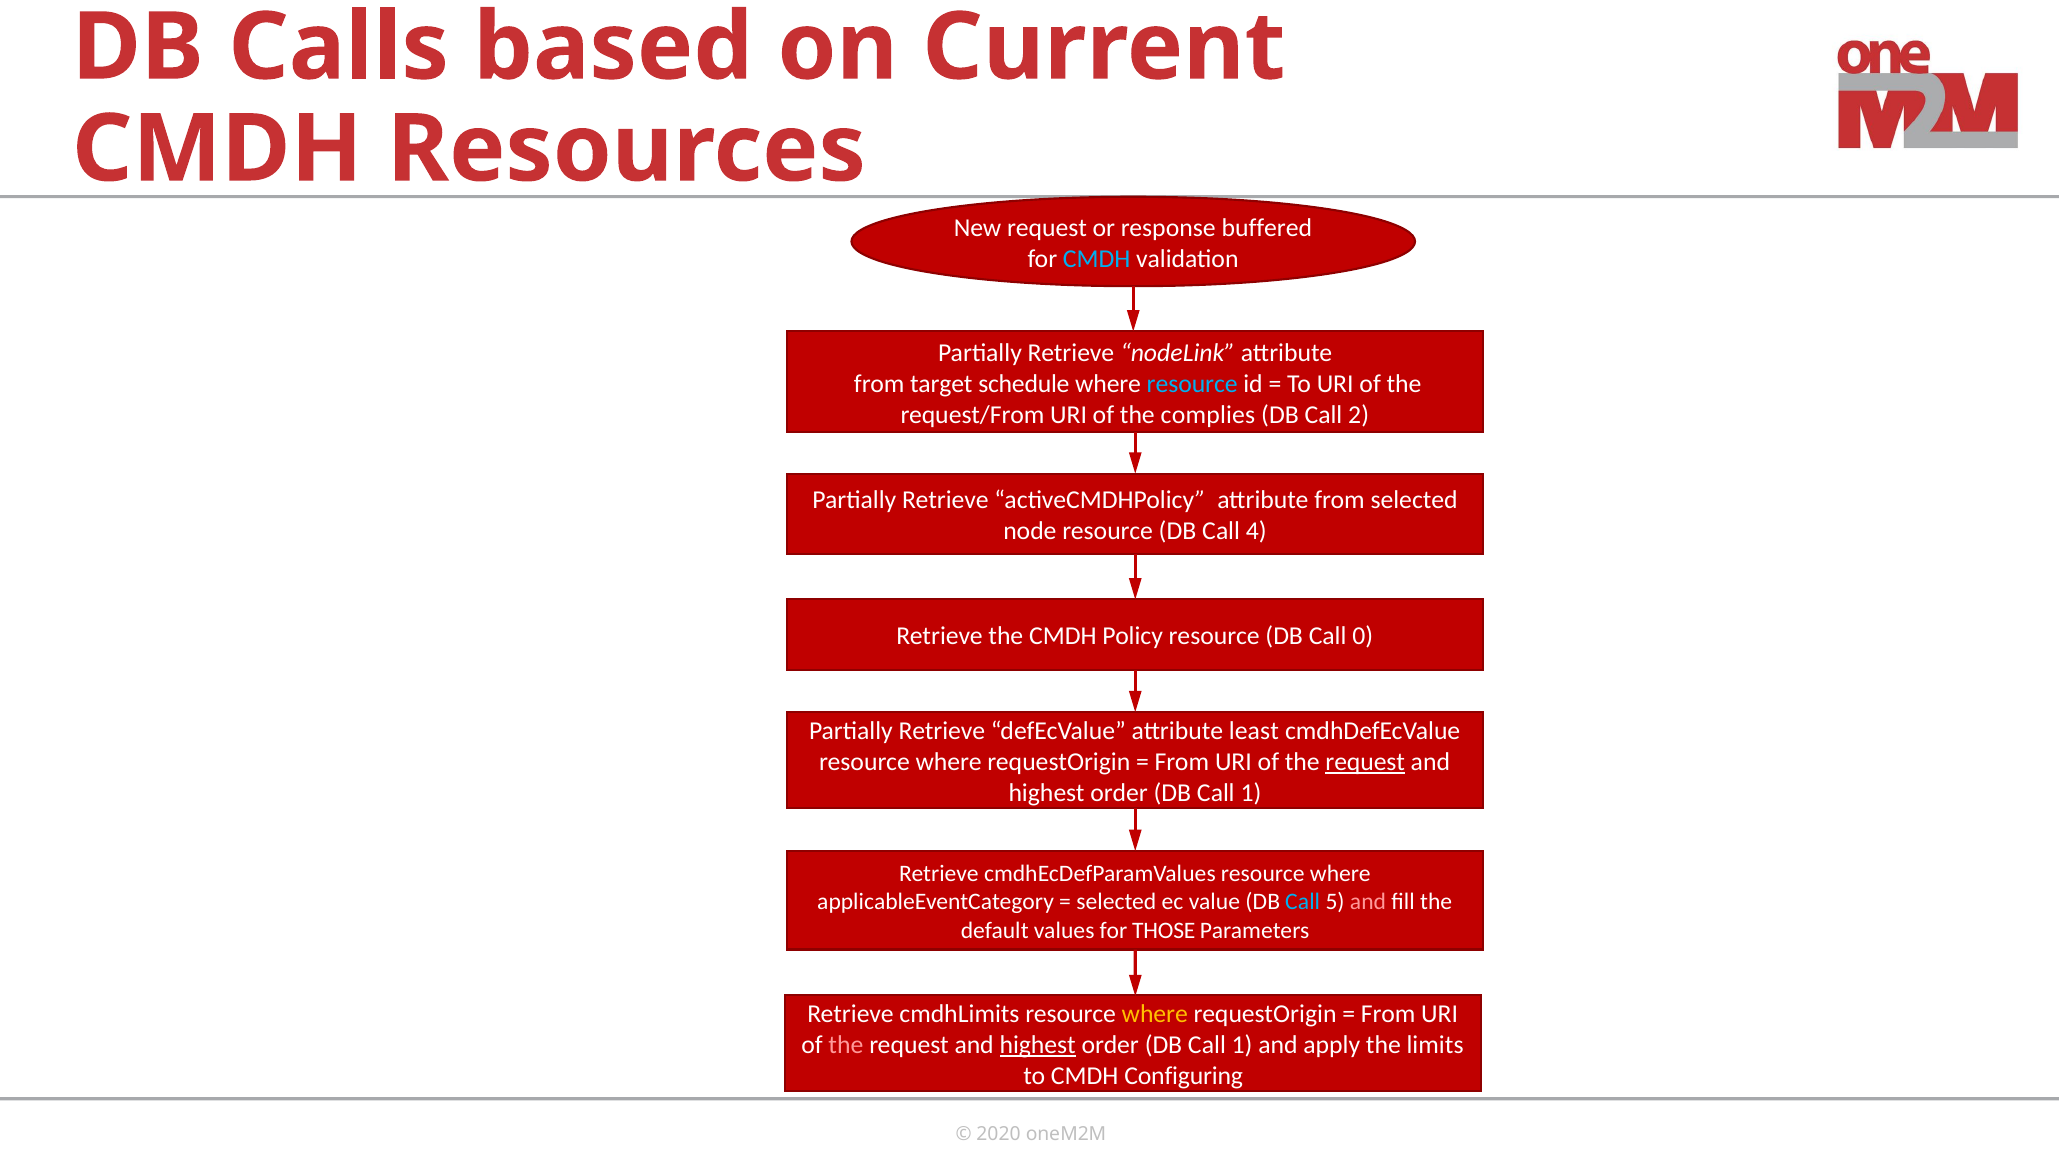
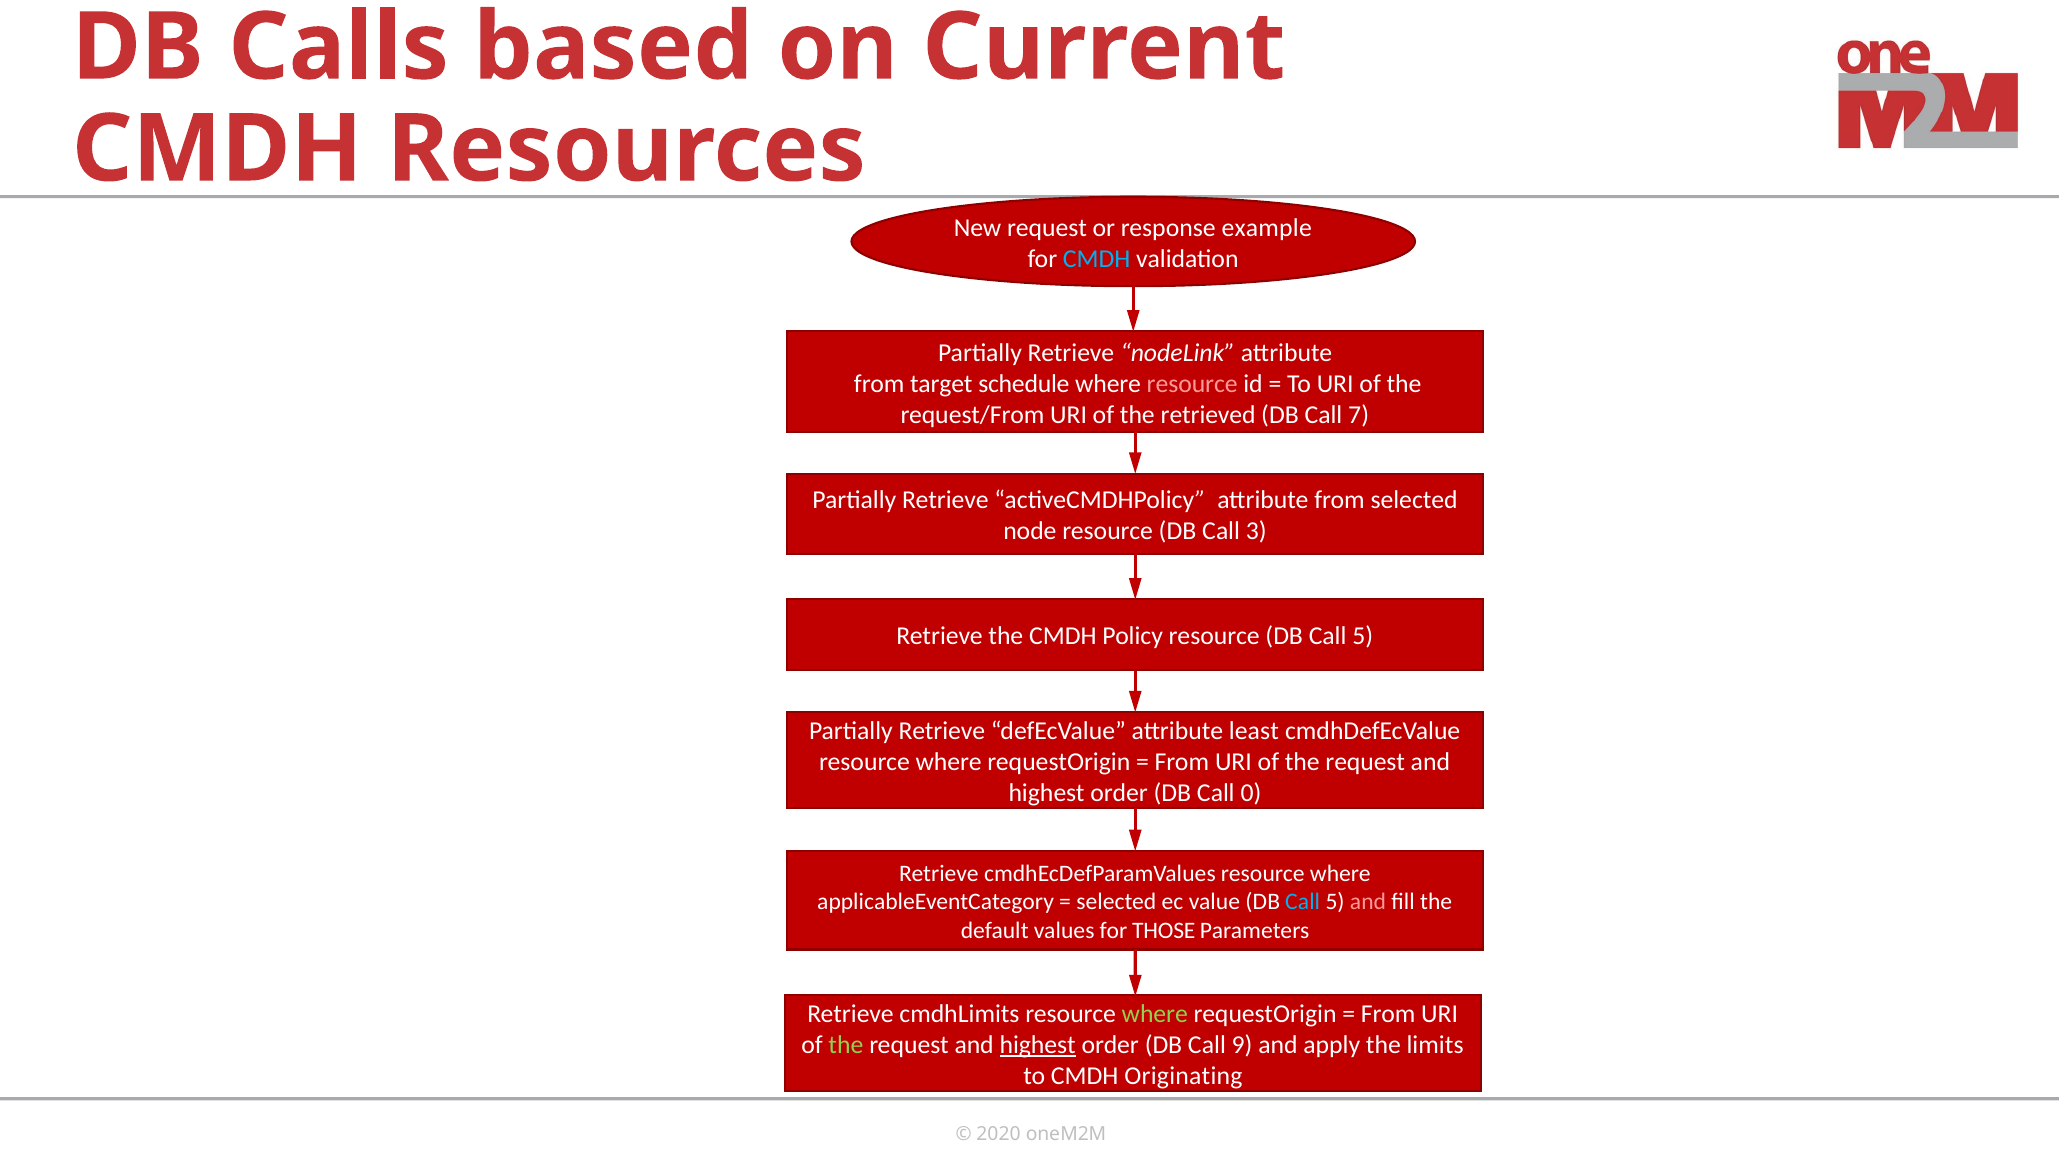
buffered: buffered -> example (1267, 228)
resource colour: light blue -> pink (1192, 384)
complies: complies -> retrieved (1208, 415)
2: 2 -> 7 (1359, 415)
4: 4 -> 3 (1256, 531)
resource DB Call 0: 0 -> 5 (1363, 637)
request underline: present -> none (1365, 762)
1: 1 -> 0 (1251, 793)
where colour: yellow -> light green (1155, 1014)
the colour: pink -> light green (846, 1045)
1: 1 -> 9 (1242, 1045)
Configuring: Configuring -> Originating (1183, 1076)
